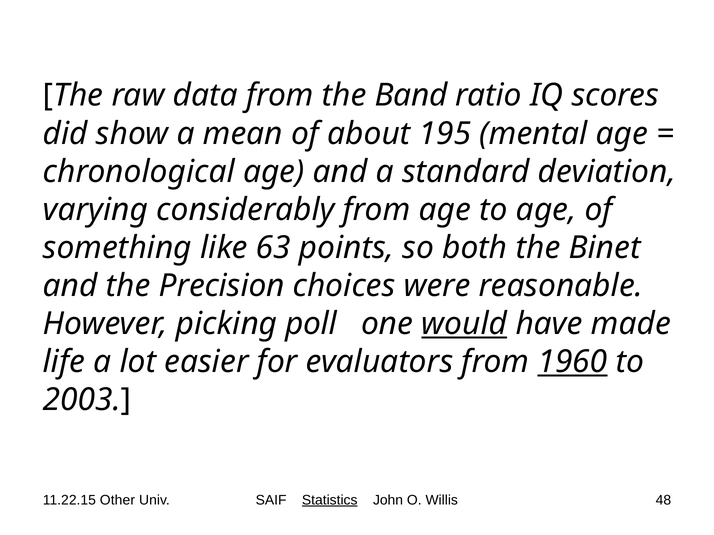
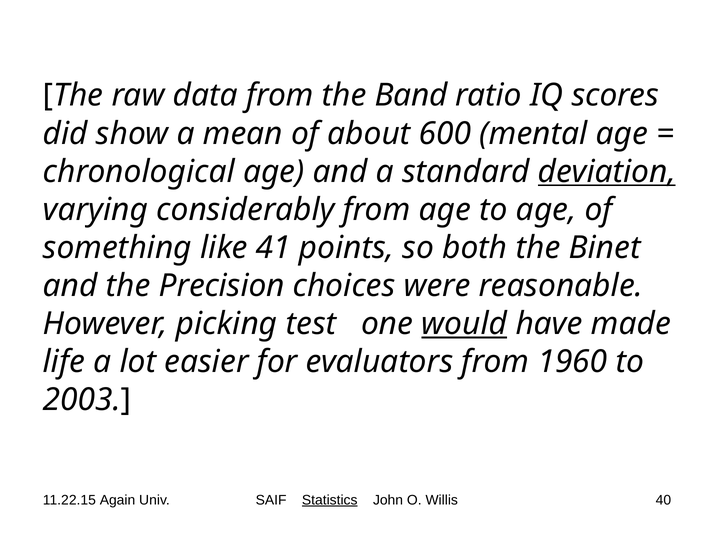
195: 195 -> 600 (445, 134)
deviation underline: none -> present (607, 172)
63: 63 -> 41 (273, 248)
poll: poll -> test (311, 324)
1960 underline: present -> none (572, 362)
Other: Other -> Again (118, 501)
48: 48 -> 40 (663, 501)
